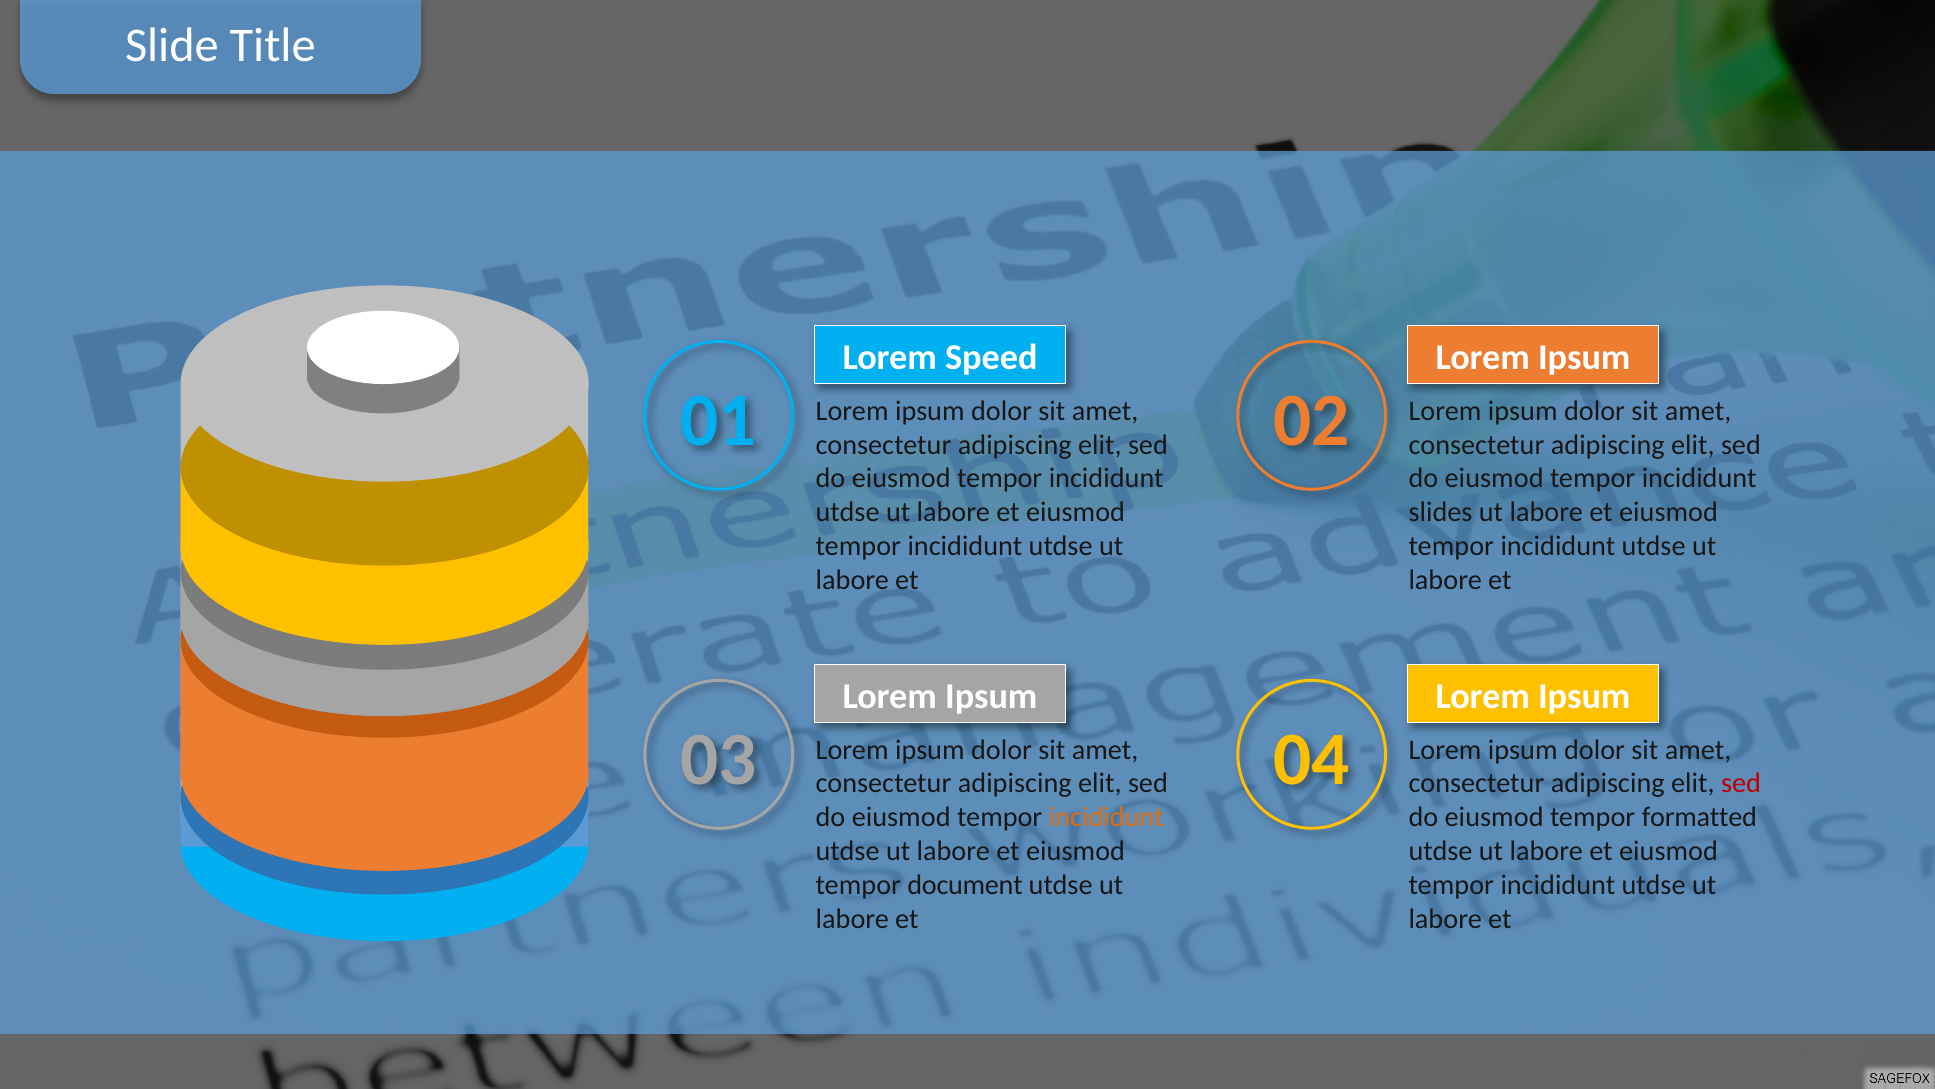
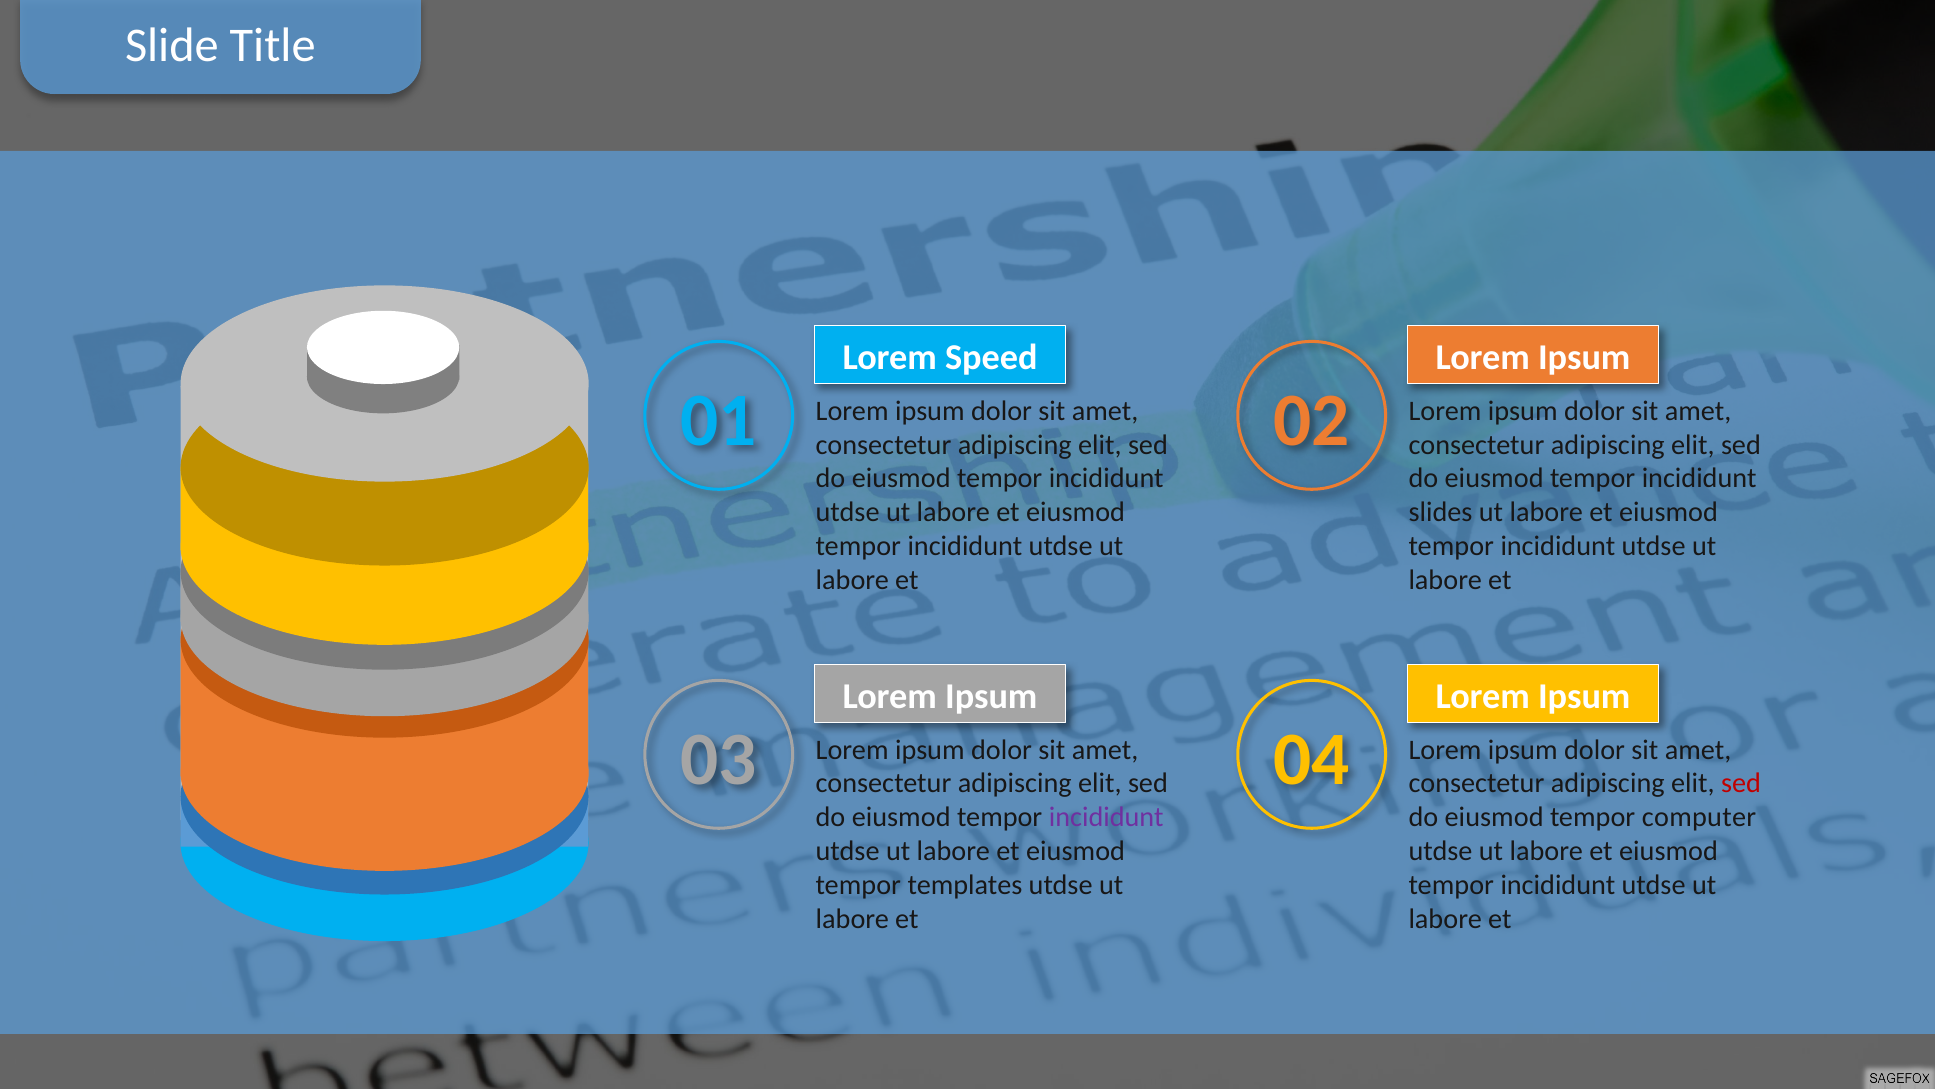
incididunt colour: orange -> purple (1106, 817)
formatted: formatted -> computer (1699, 817)
document: document -> templates (965, 885)
